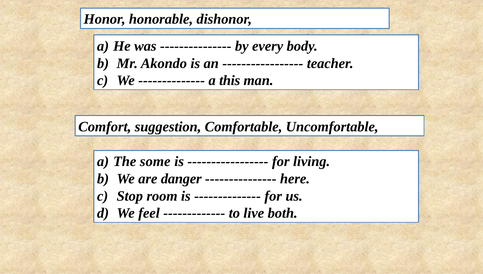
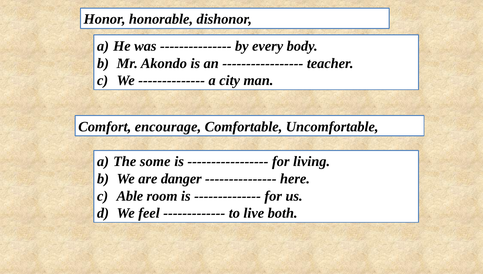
this: this -> city (230, 80)
suggestion: suggestion -> encourage (168, 127)
Stop: Stop -> Able (130, 196)
